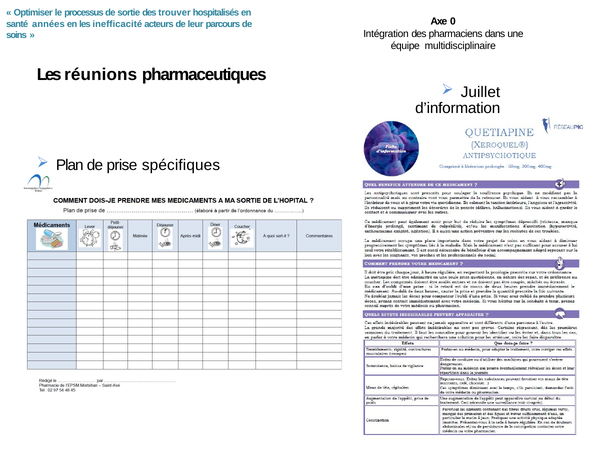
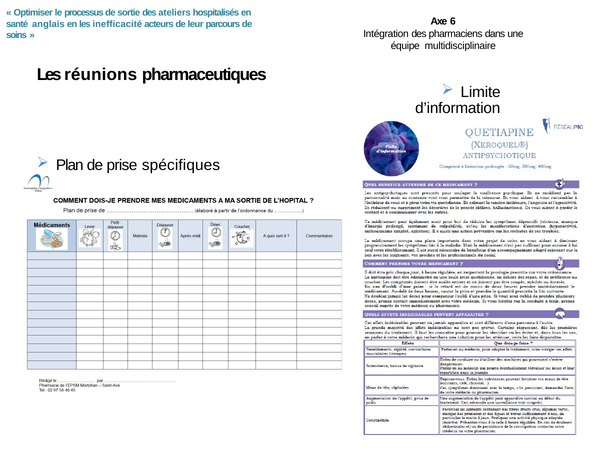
trouver: trouver -> ateliers (174, 13)
0: 0 -> 6 (453, 22)
années: années -> anglais (48, 24)
Juillet: Juillet -> Limite (481, 92)
